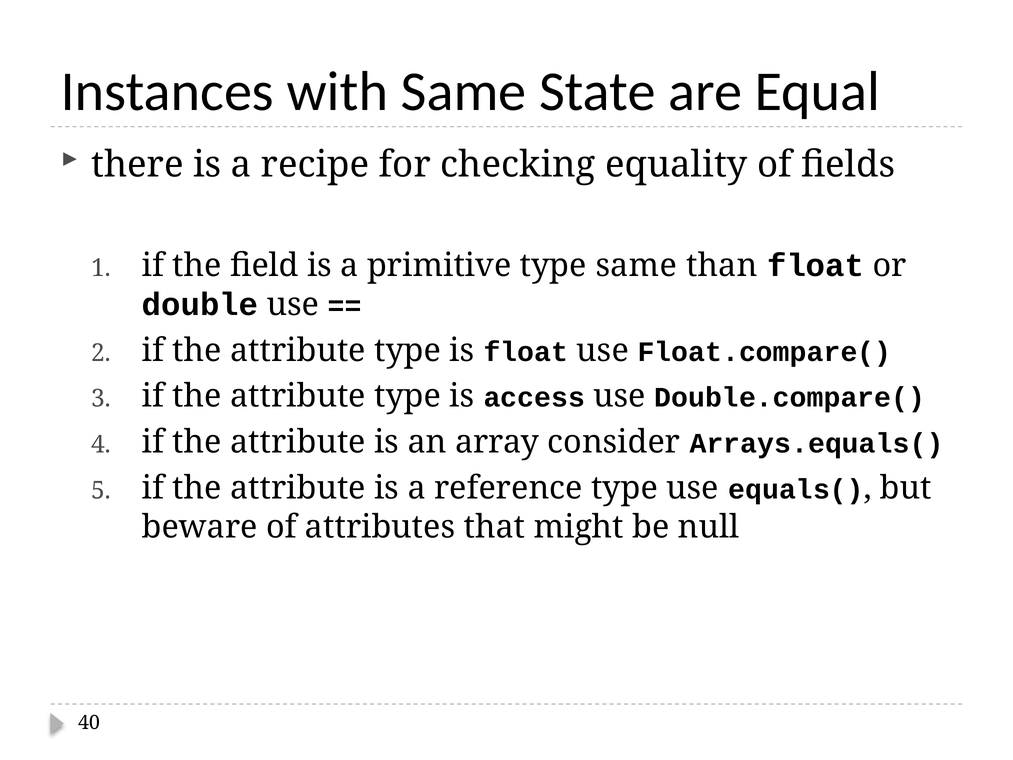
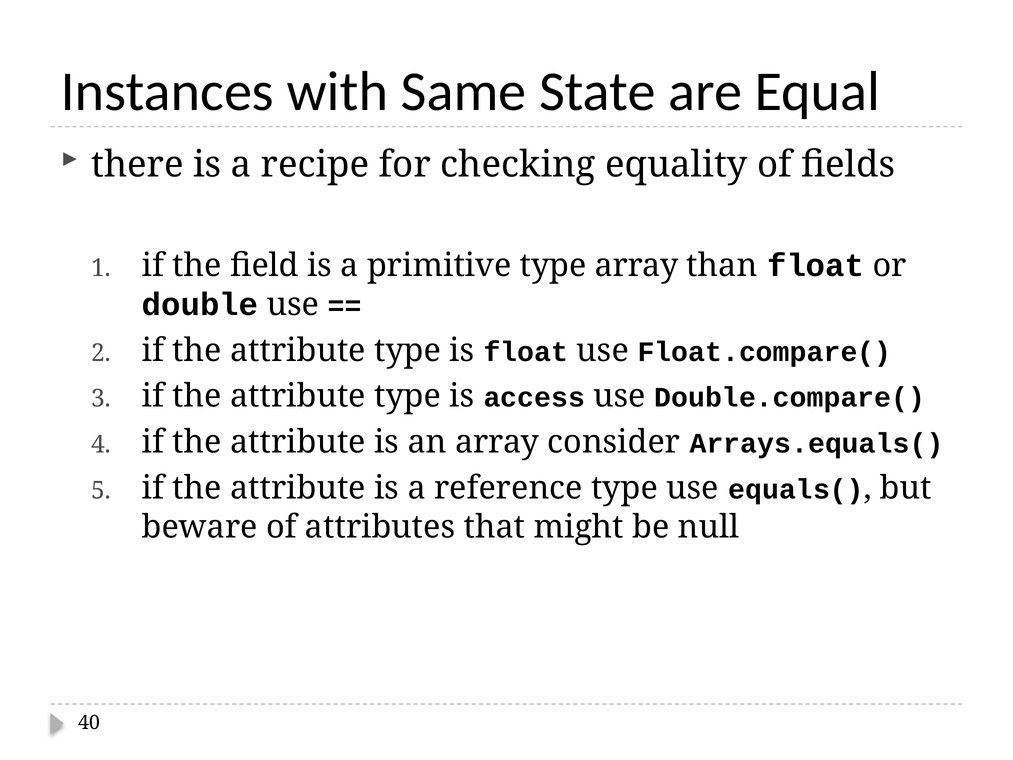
type same: same -> array (637, 265)
